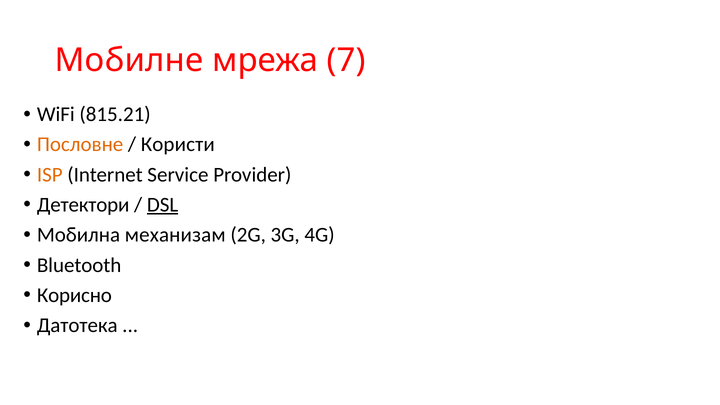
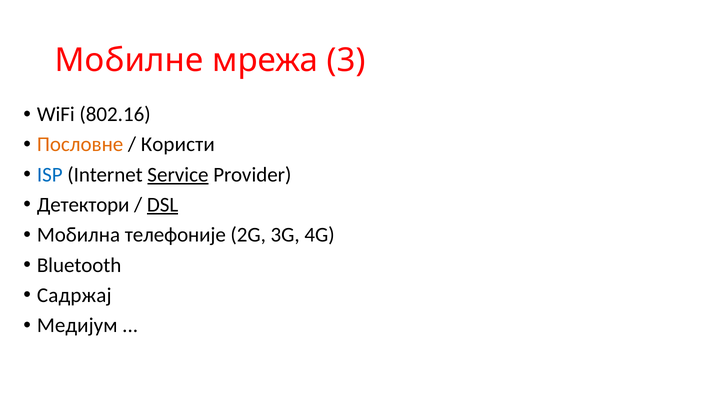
7: 7 -> 3 (346, 60)
815.21: 815.21 -> 802.16 (115, 114)
ISP colour: orange -> blue (50, 175)
Service underline: none -> present (178, 175)
механизам: механизам -> телефоније (175, 235)
Корисно: Корисно -> Садржај (74, 295)
Датотека: Датотека -> Медијум (77, 325)
